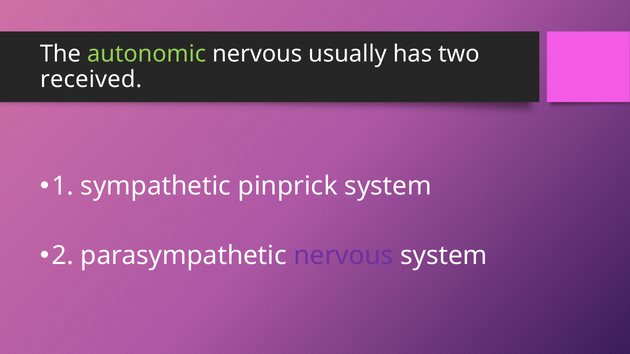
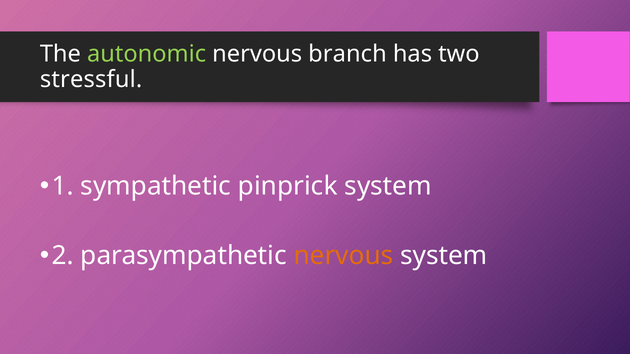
usually: usually -> branch (347, 54)
received: received -> stressful (91, 79)
nervous colour: purple -> orange (343, 256)
